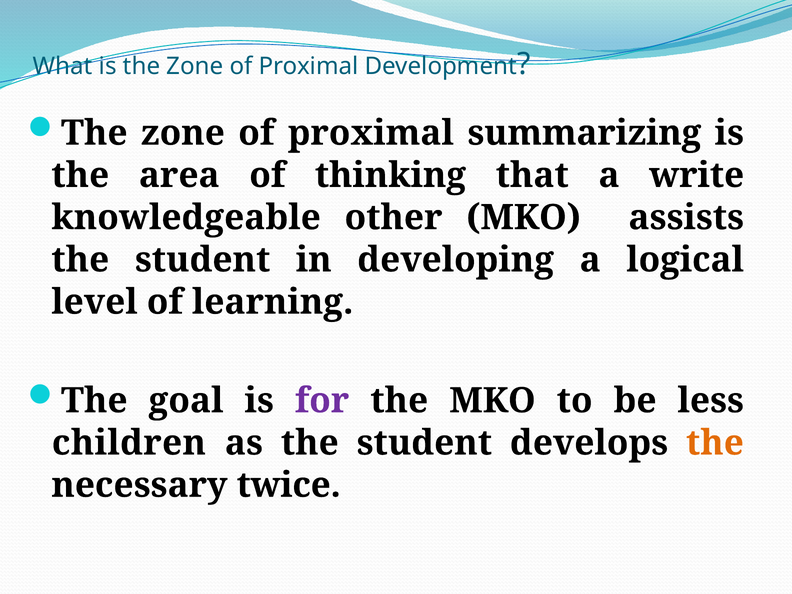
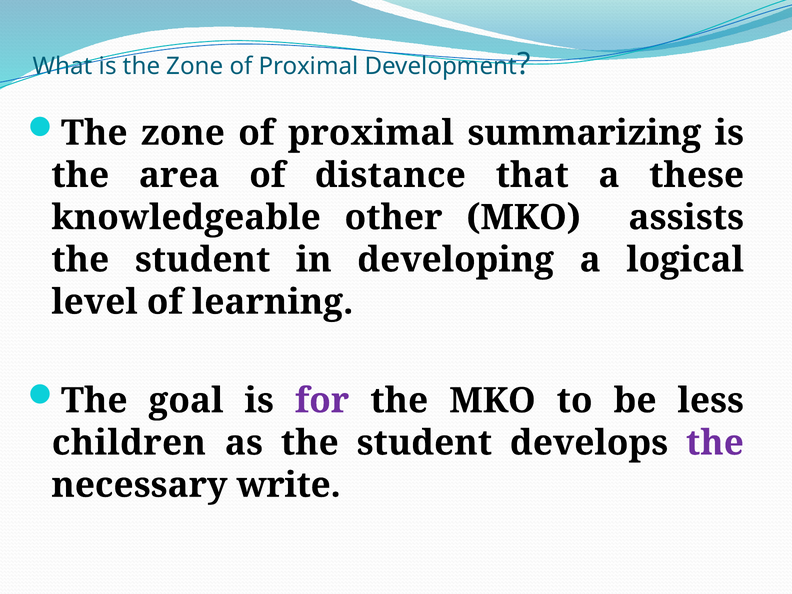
thinking: thinking -> distance (390, 175)
write: write -> these (697, 175)
the colour: orange -> purple (715, 443)
twice: twice -> write (289, 485)
